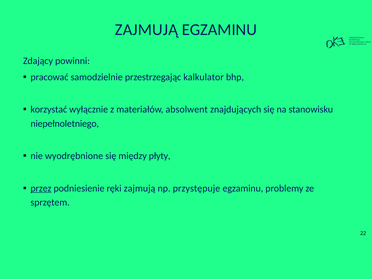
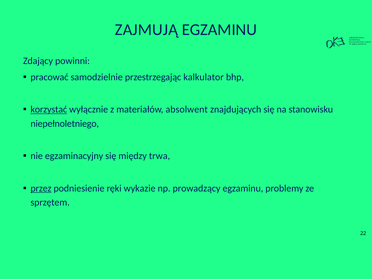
korzystać underline: none -> present (49, 110)
wyodrębnione: wyodrębnione -> egzaminacyjny (74, 156)
płyty: płyty -> trwa (160, 156)
ręki zajmują: zajmują -> wykazie (140, 188)
przystępuje: przystępuje -> prowadzący (197, 188)
